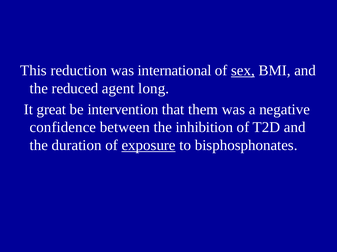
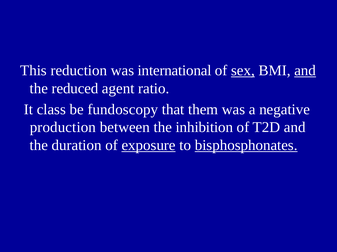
and underline: none -> present (305, 71)
long: long -> ratio (154, 89)
great: great -> class (51, 110)
intervention: intervention -> fundoscopy (123, 110)
confidence: confidence -> production (63, 128)
bisphosphonates underline: none -> present (246, 146)
